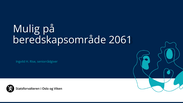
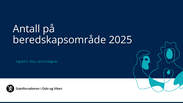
Mulig: Mulig -> Antall (26, 29)
2061: 2061 -> 2025 (120, 40)
